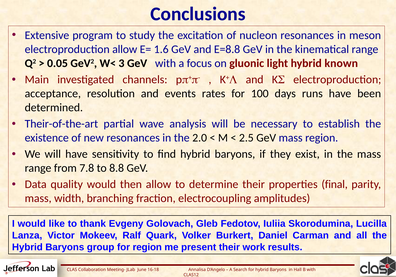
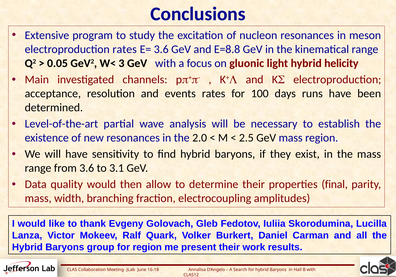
electroproduction allow: allow -> rates (125, 49)
E= 1.6: 1.6 -> 3.6 (161, 49)
known: known -> helicity (341, 63)
Their-of-the-art: Their-of-the-art -> Level-of-the-art (61, 124)
from 7.8: 7.8 -> 3.6 (87, 168)
8.8: 8.8 -> 3.1 (117, 168)
